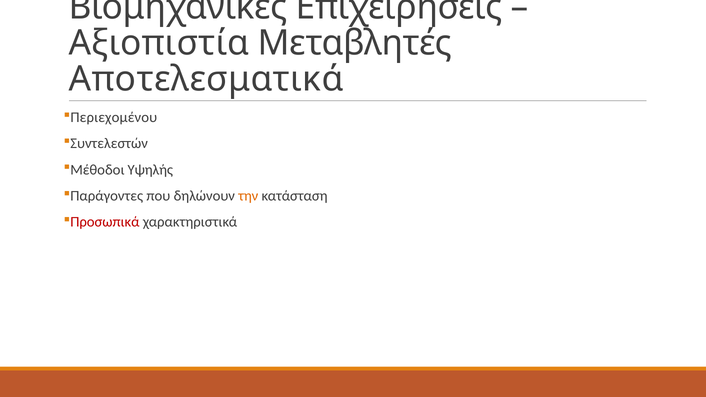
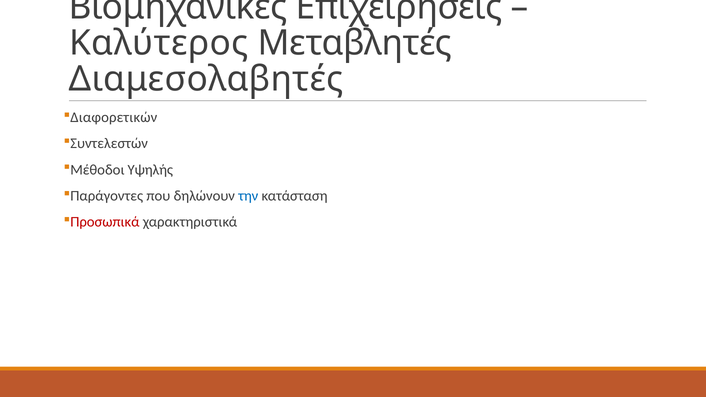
Αξιοπιστία: Αξιοπιστία -> Καλύτερος (159, 43)
Αποτελεσματικά: Αποτελεσματικά -> Διαμεσολαβητές (206, 79)
Περιεχομένου: Περιεχομένου -> Διαφορετικών (114, 117)
την colour: orange -> blue (248, 196)
